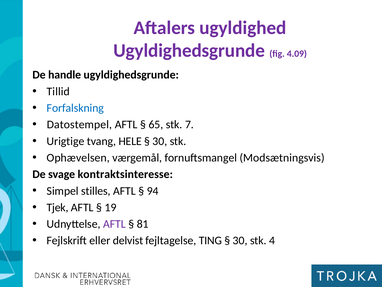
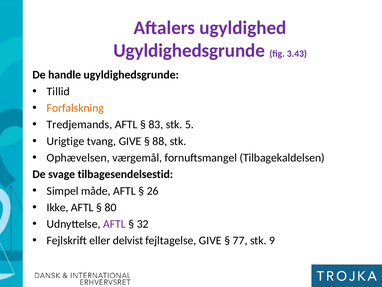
4.09: 4.09 -> 3.43 (297, 54)
Forfalskning colour: blue -> orange (75, 108)
Datostempel: Datostempel -> Tredjemands (79, 124)
65: 65 -> 83 (156, 124)
7: 7 -> 5 (189, 124)
tvang HELE: HELE -> GIVE (130, 141)
30: 30 -> 88 (160, 141)
Modsætningsvis: Modsætningsvis -> Tilbagekaldelsen (282, 157)
kontraktsinteresse: kontraktsinteresse -> tilbagesendelsestid (125, 174)
stilles: stilles -> måde (96, 191)
94: 94 -> 26 (153, 191)
Tjek: Tjek -> Ikke (58, 207)
19: 19 -> 80 (111, 207)
81: 81 -> 32 (143, 224)
fejltagelse TING: TING -> GIVE (210, 240)
30: 30 -> 77 (240, 240)
4: 4 -> 9 (272, 240)
